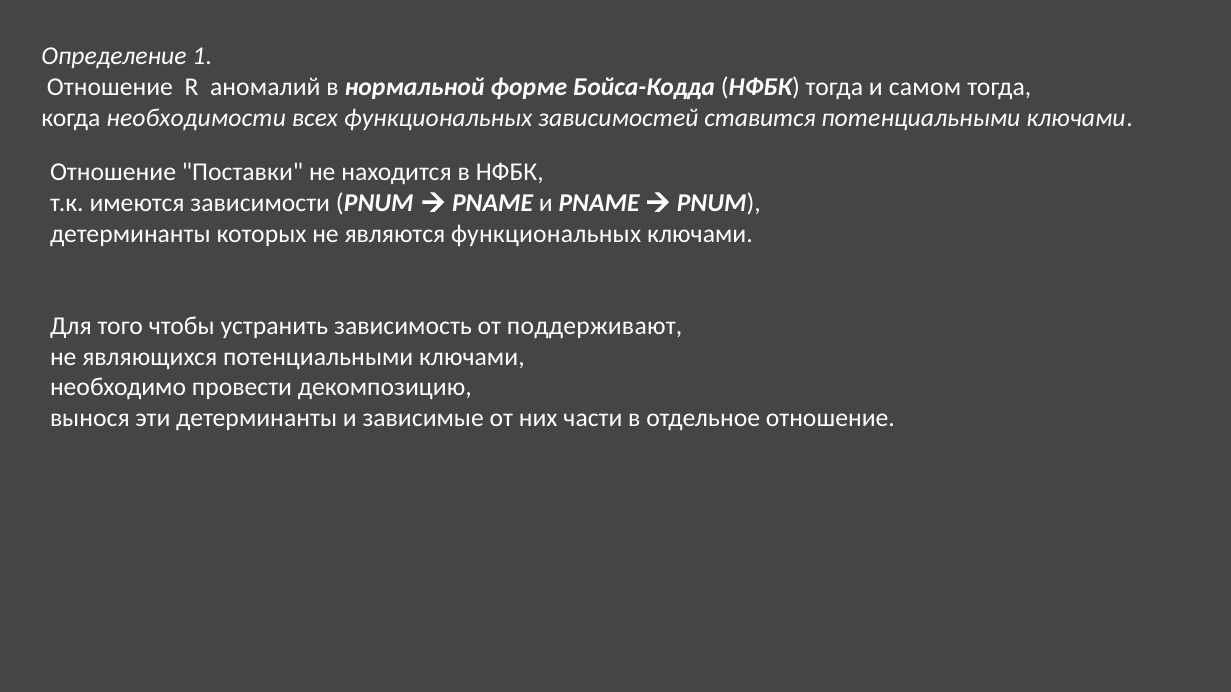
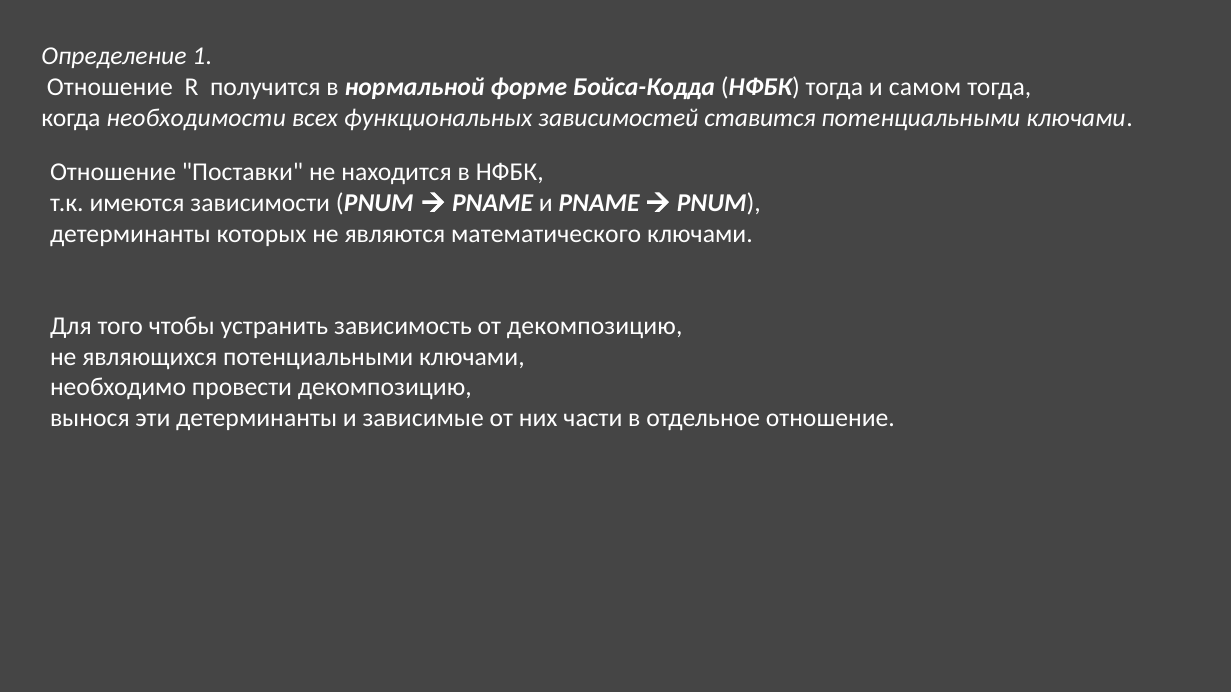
аномалий: аномалий -> получится (265, 87)
являются функциональных: функциональных -> математического (546, 234)
от поддерживают: поддерживают -> декомпозицию (595, 326)
